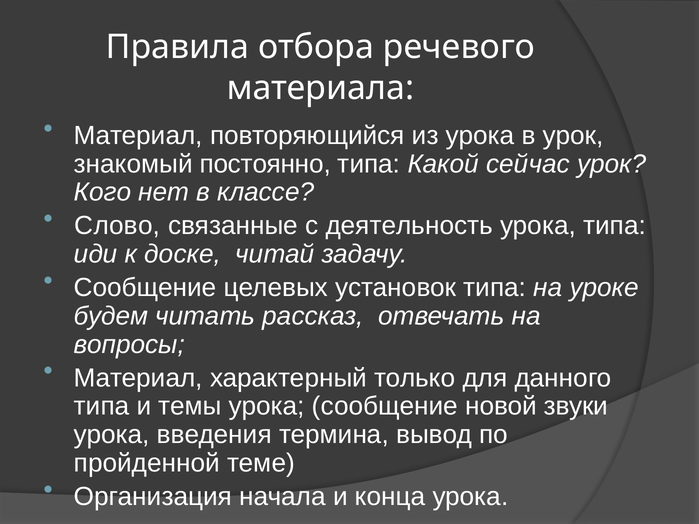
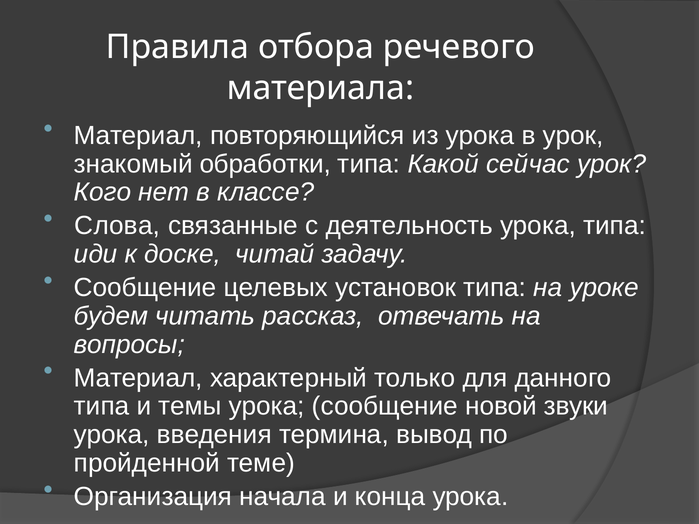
постоянно: постоянно -> обработки (265, 164)
Слово: Слово -> Слова (117, 226)
